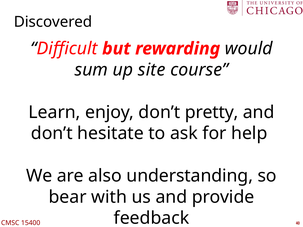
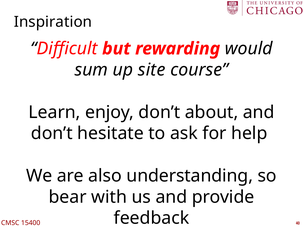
Discovered: Discovered -> Inspiration (53, 22)
pretty: pretty -> about (212, 112)
